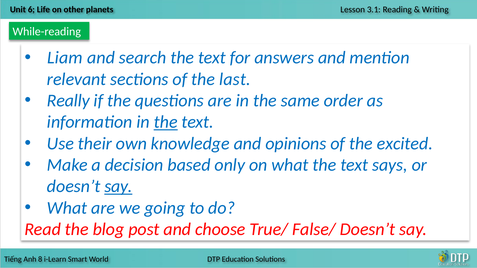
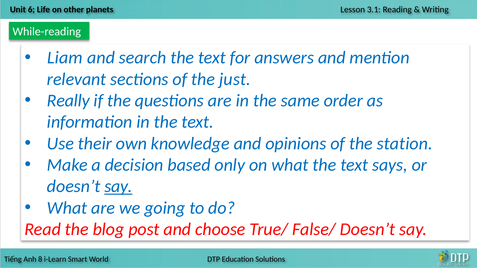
last: last -> just (235, 79)
the underline: present -> none (166, 122)
excited: excited -> station (405, 144)
